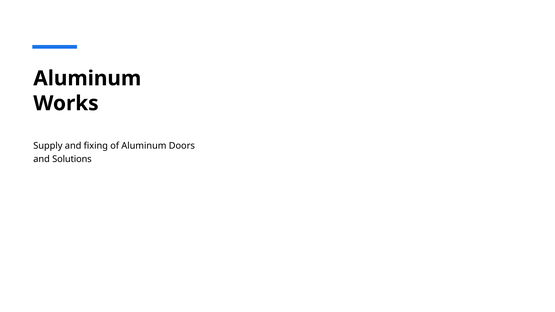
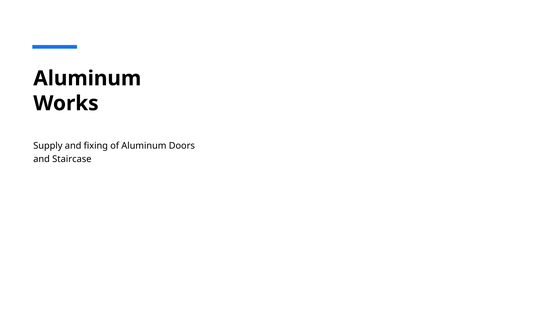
Solutions: Solutions -> Staircase (72, 159)
